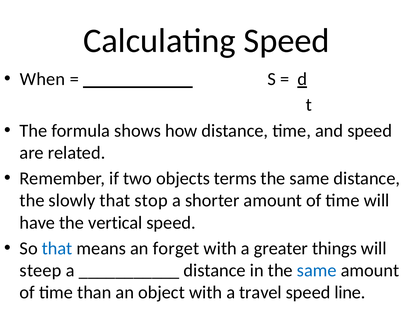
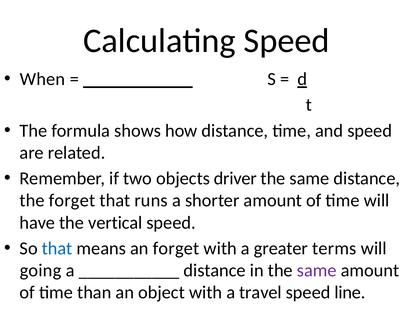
terms: terms -> driver (235, 178)
the slowly: slowly -> forget (72, 200)
stop: stop -> runs (151, 200)
things: things -> terms (334, 248)
steep: steep -> going (41, 270)
same colour: blue -> purple (317, 270)
